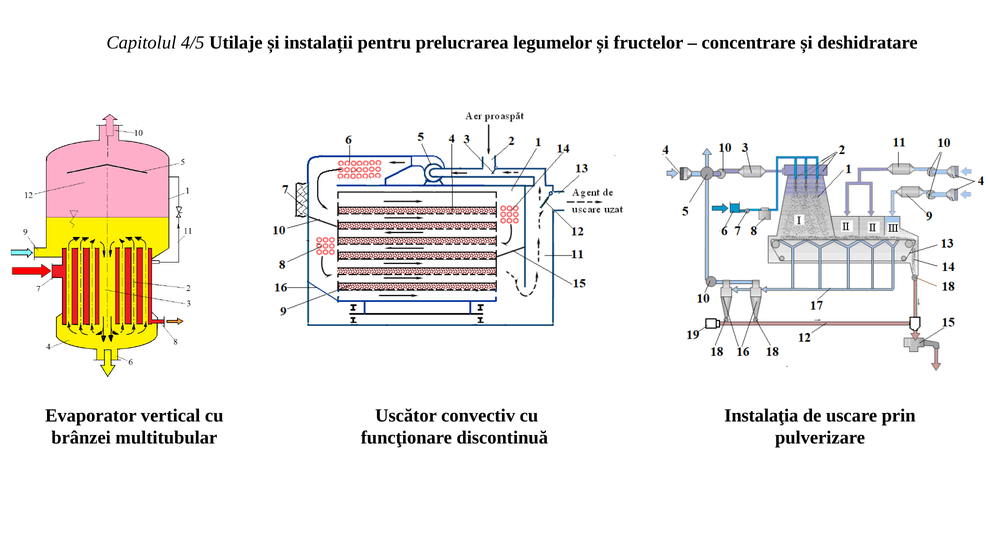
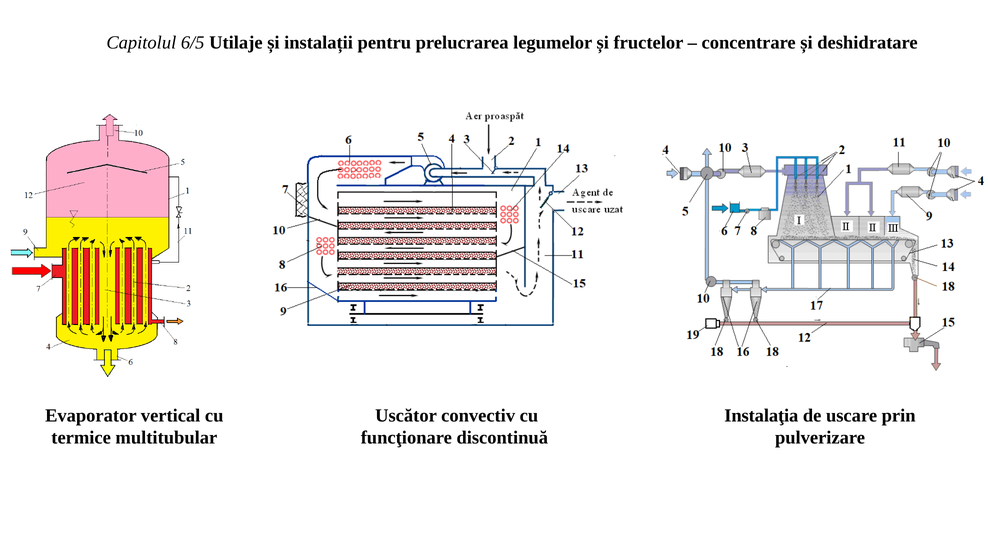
4/5: 4/5 -> 6/5 (193, 43)
brânzei: brânzei -> termice (81, 437)
